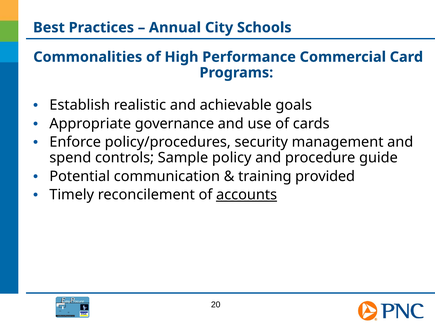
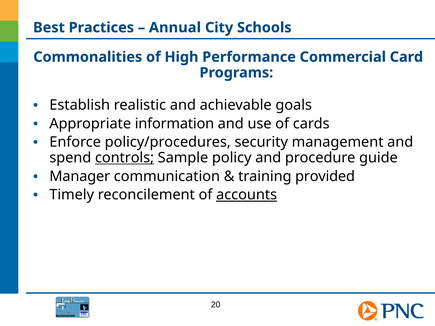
governance: governance -> information (174, 124)
controls underline: none -> present (125, 158)
Potential: Potential -> Manager (80, 176)
